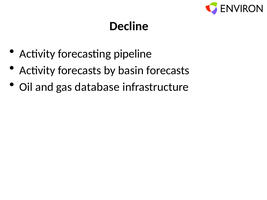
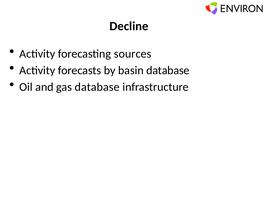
pipeline: pipeline -> sources (133, 54)
basin forecasts: forecasts -> database (168, 70)
